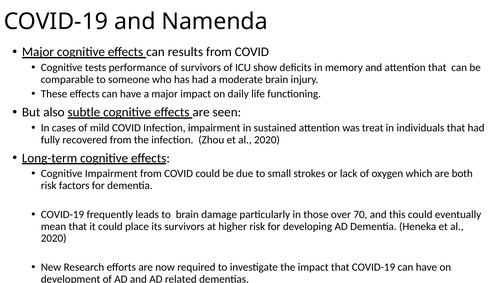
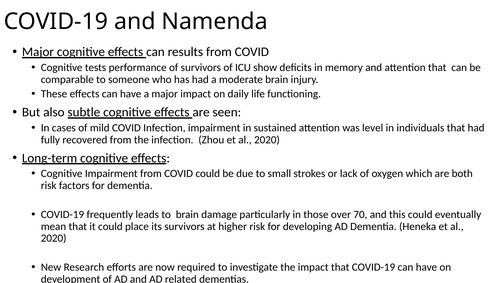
treat: treat -> level (373, 128)
